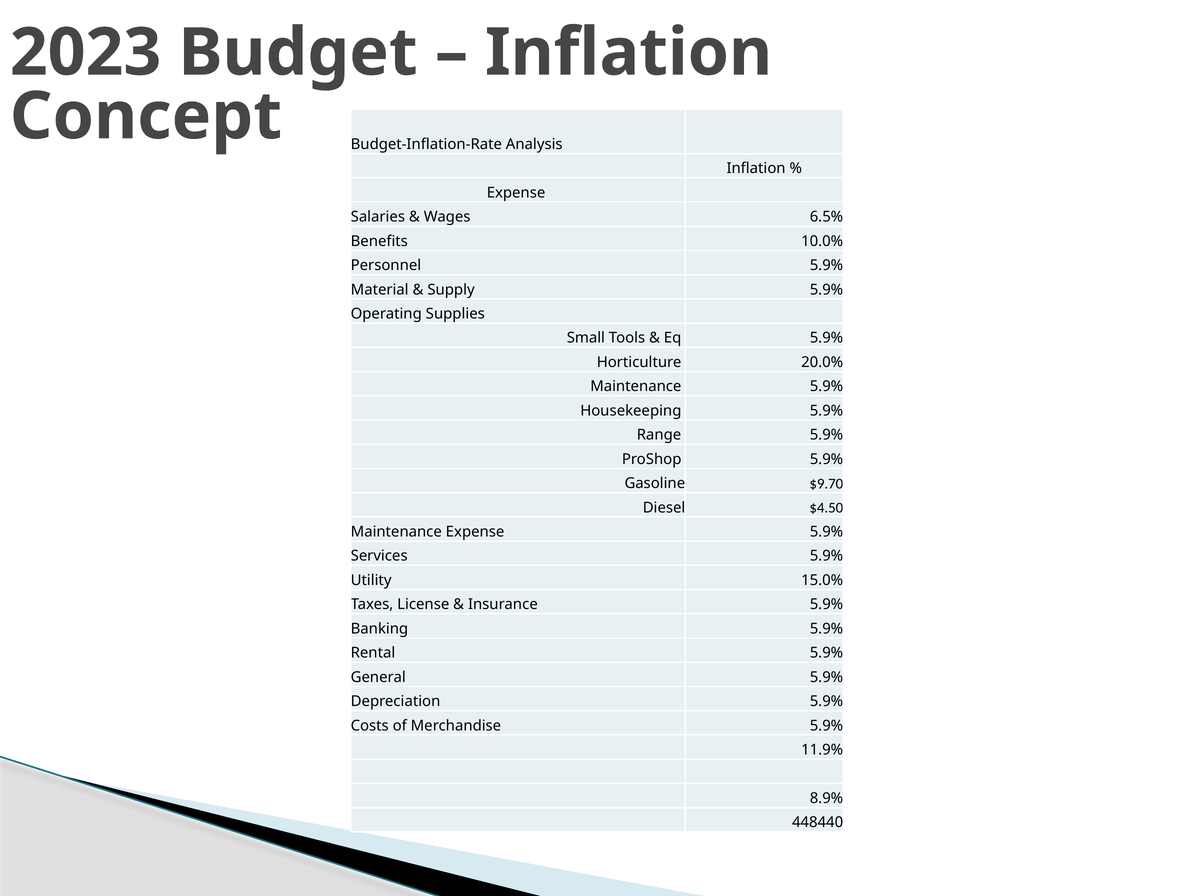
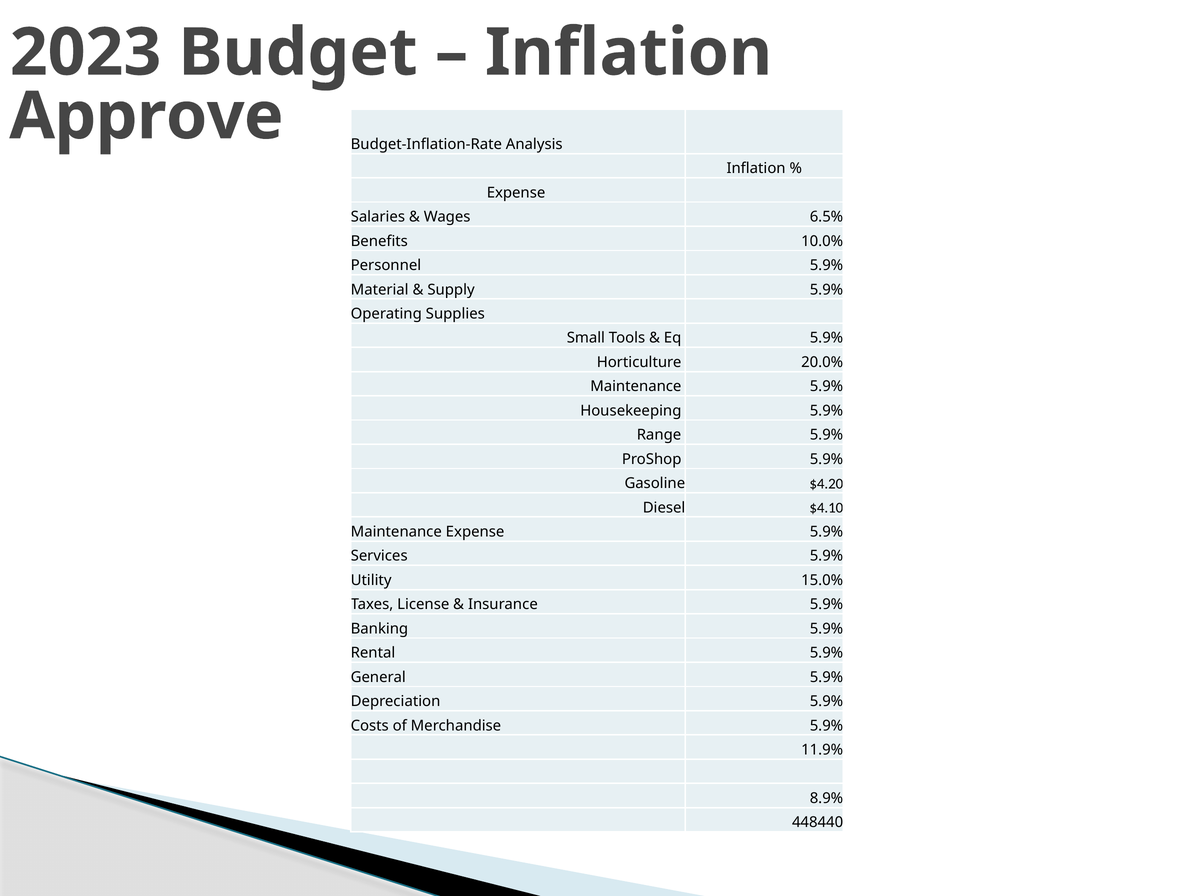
Concept: Concept -> Approve (146, 116)
$9.70: $9.70 -> $4.20 (826, 483)
$4.50: $4.50 -> $4.10 (826, 508)
